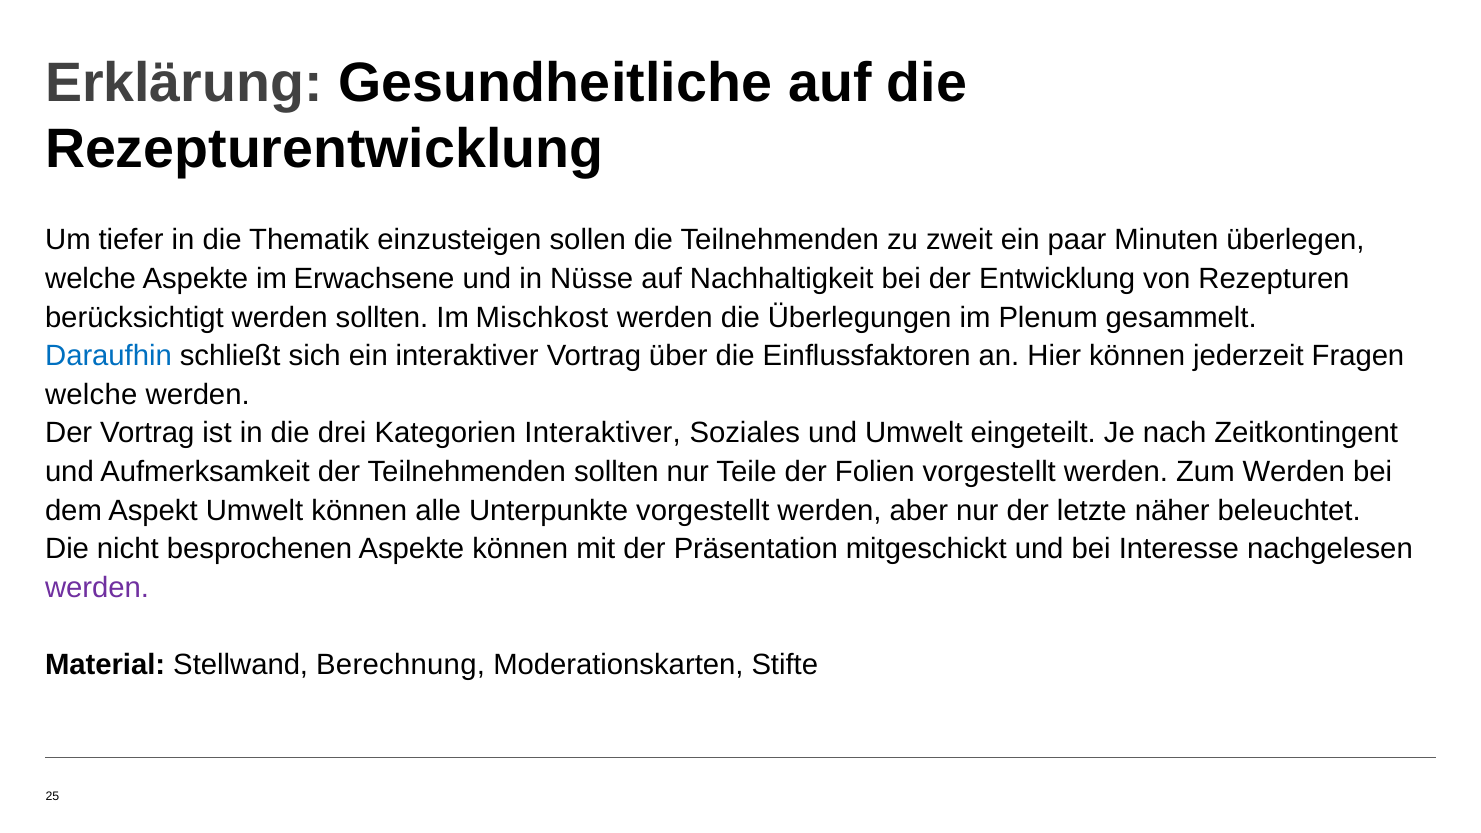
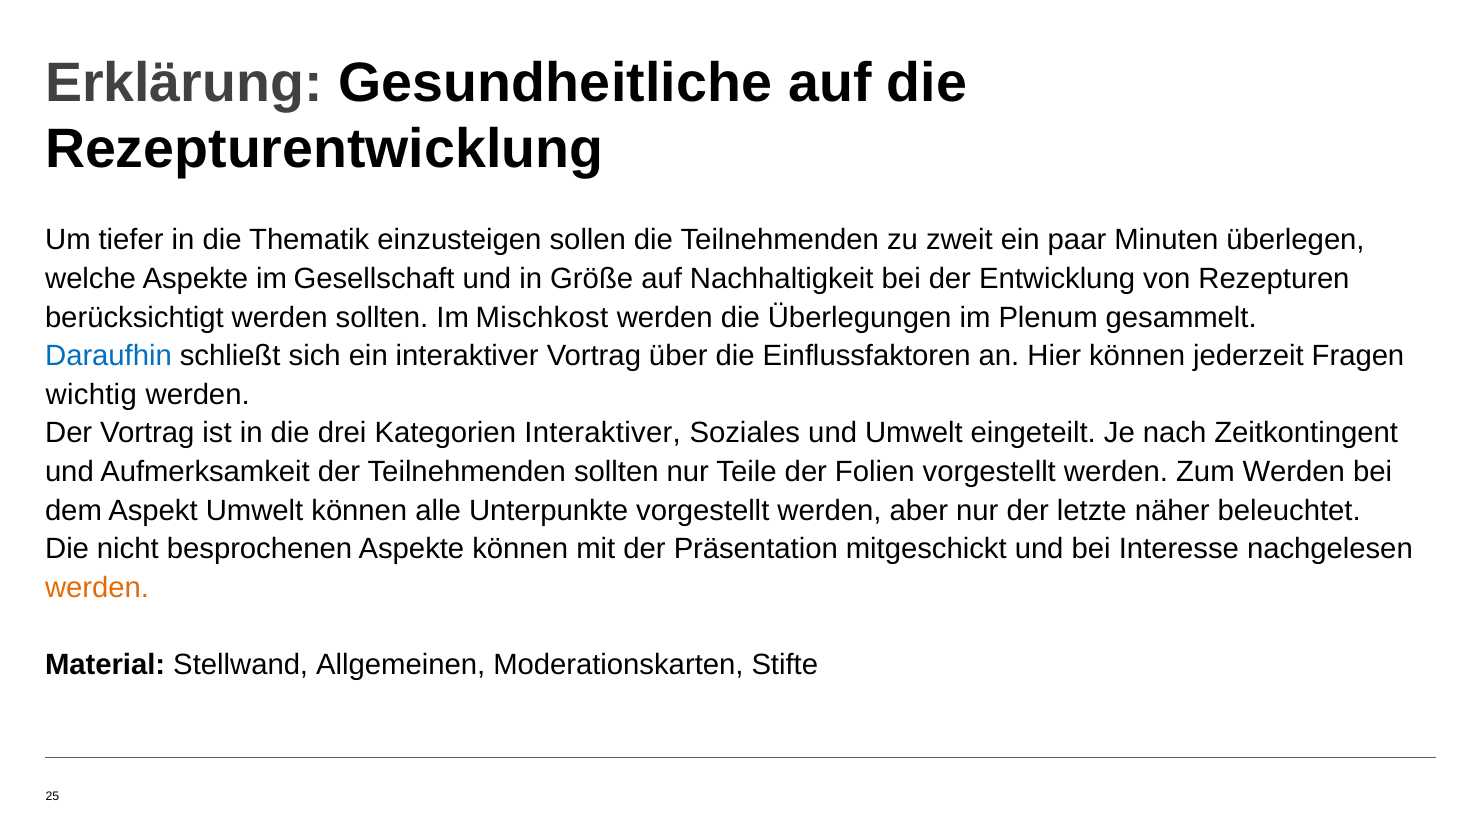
Erwachsene: Erwachsene -> Gesellschaft (374, 279)
Nüsse: Nüsse -> Größe (592, 279)
welche: welche -> wichtig (91, 395)
werden colour: purple -> orange (97, 588)
Berechnung: Berechnung -> Allgemeinen (401, 665)
